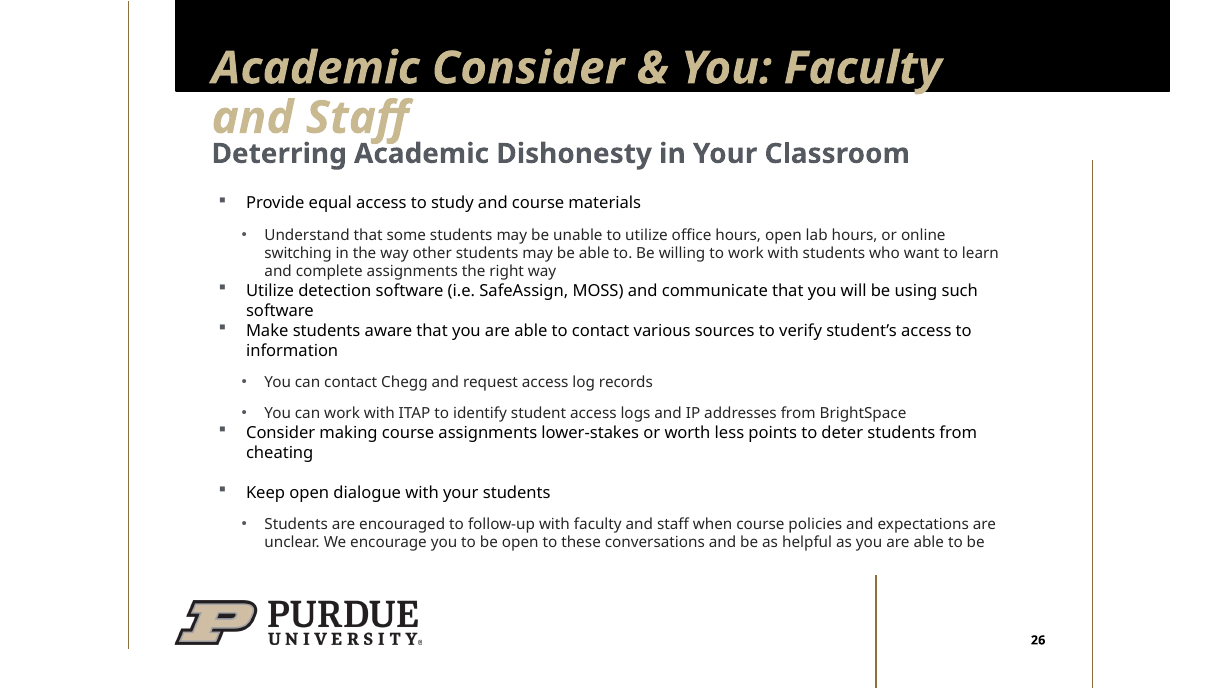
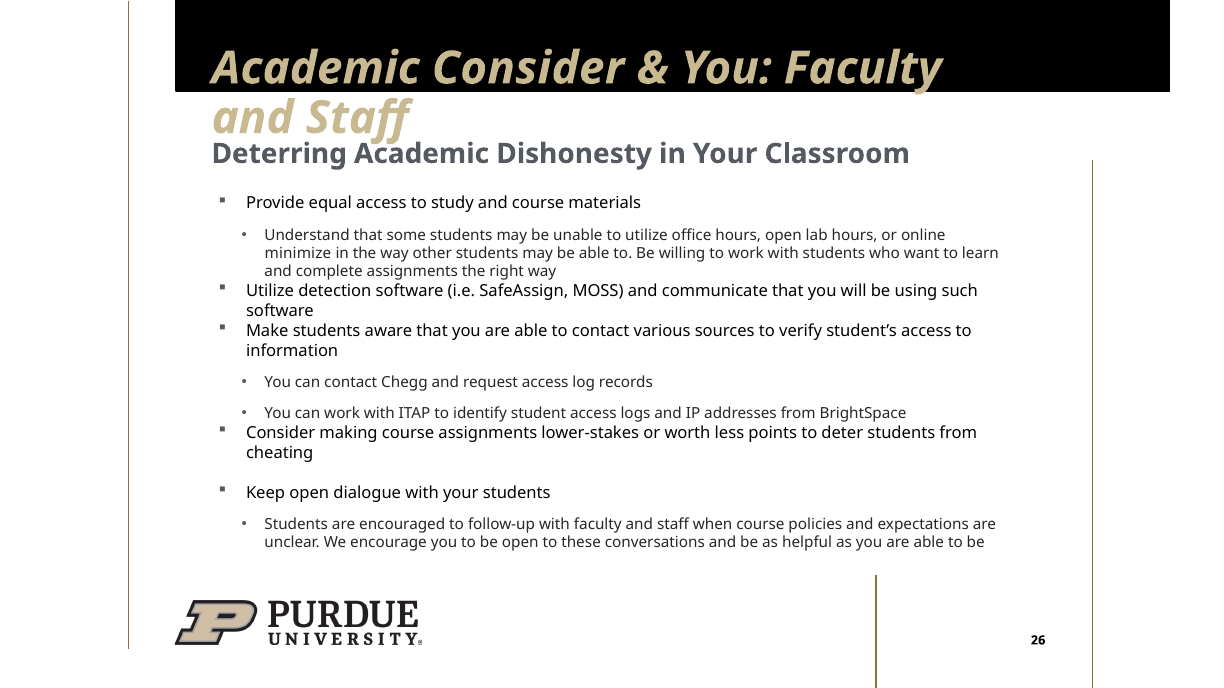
switching: switching -> minimize (298, 254)
